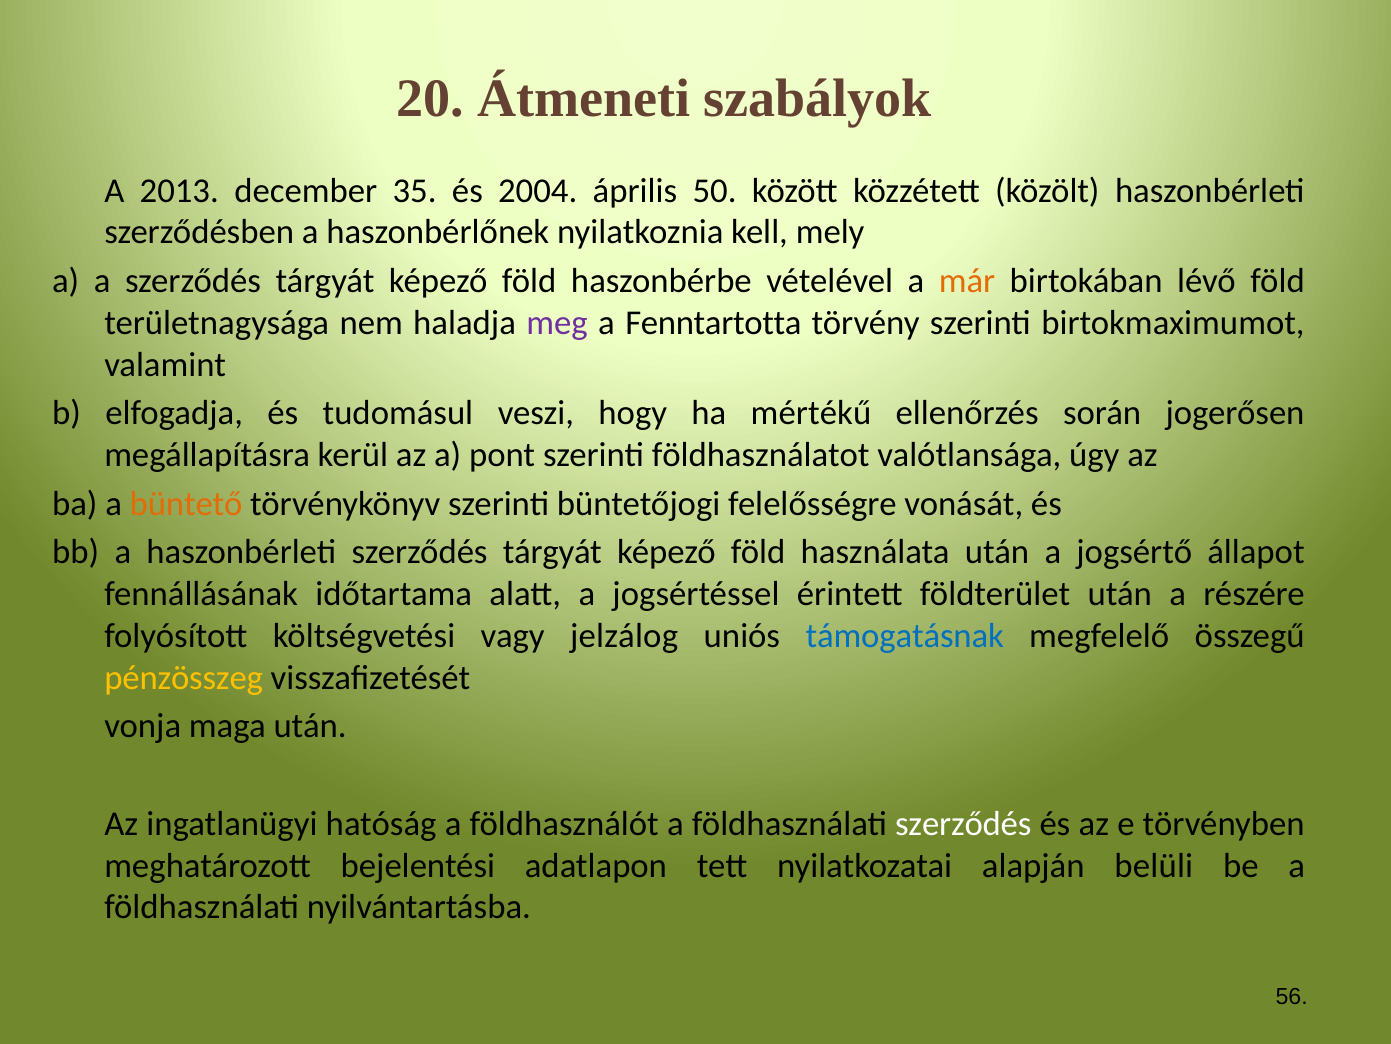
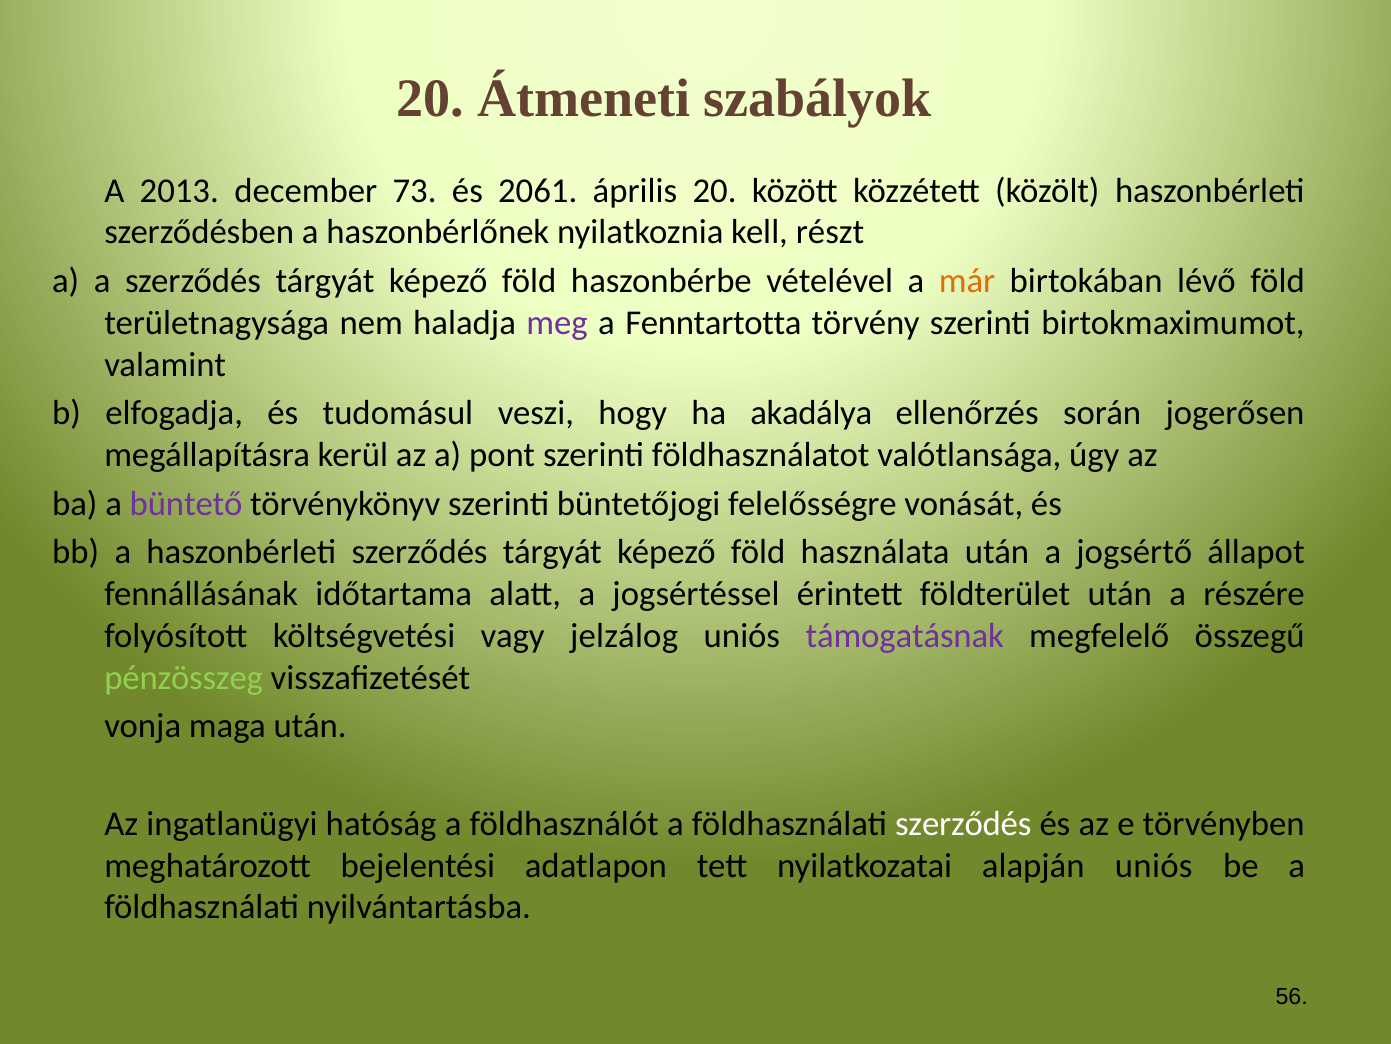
35: 35 -> 73 (415, 190)
2004: 2004 -> 2061 (538, 190)
április 50: 50 -> 20 (715, 190)
mely: mely -> részt (830, 232)
mértékű: mértékű -> akadálya (811, 413)
büntető colour: orange -> purple (186, 503)
támogatásnak colour: blue -> purple (905, 636)
pénzösszeg colour: yellow -> light green (184, 677)
alapján belüli: belüli -> uniós (1154, 865)
